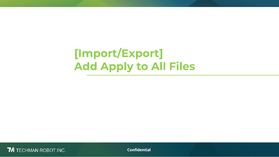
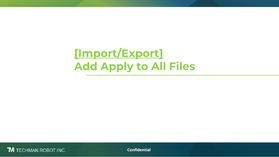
Import/Export underline: none -> present (119, 53)
